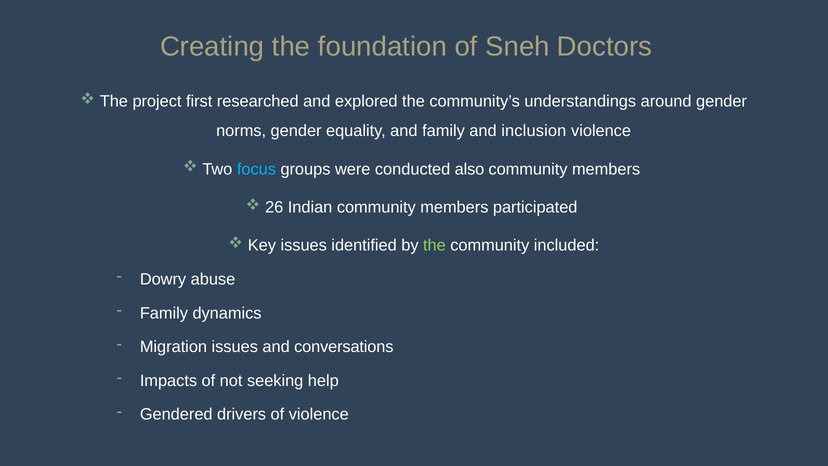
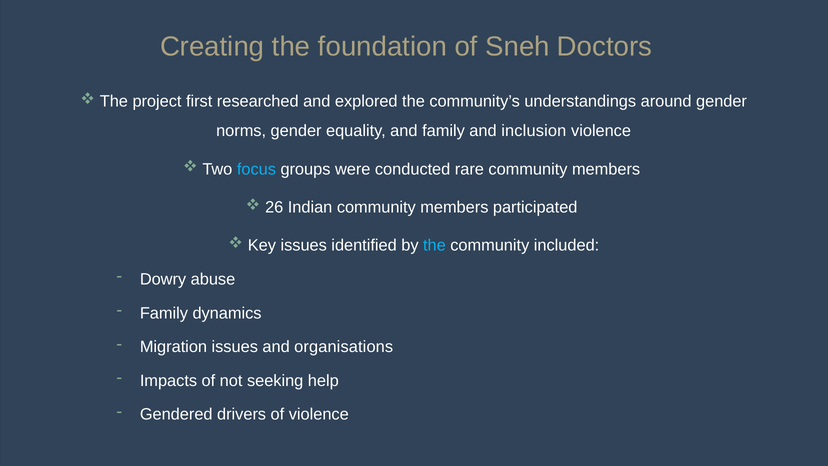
also: also -> rare (469, 169)
the colour: light green -> light blue (434, 245)
conversations: conversations -> organisations (344, 347)
